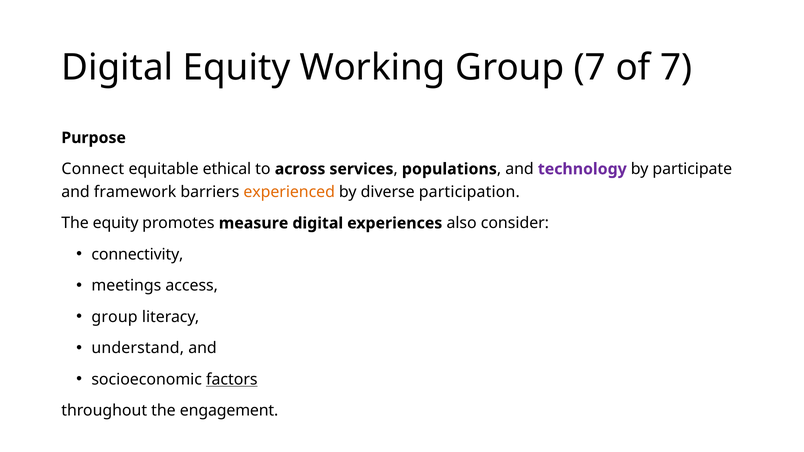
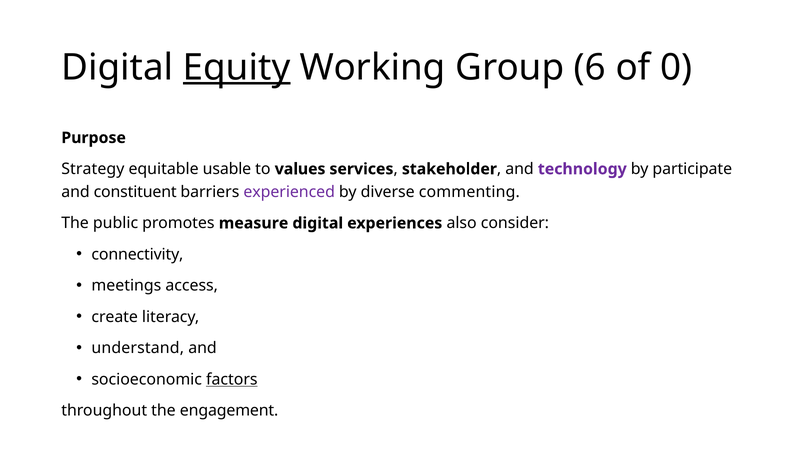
Equity underline: none -> present (237, 68)
Group 7: 7 -> 6 (590, 68)
of 7: 7 -> 0 (676, 68)
Connect: Connect -> Strategy (93, 169)
ethical: ethical -> usable (227, 169)
across: across -> values (300, 169)
populations: populations -> stakeholder (449, 169)
framework: framework -> constituent (135, 192)
experienced colour: orange -> purple (289, 192)
participation: participation -> commenting (469, 192)
The equity: equity -> public (116, 223)
group: group -> create (115, 317)
